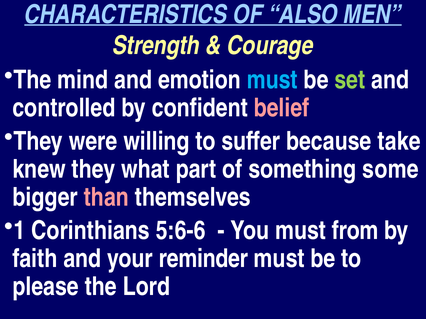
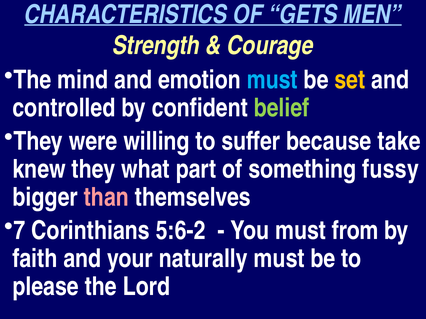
ALSO: ALSO -> GETS (303, 15)
set colour: light green -> yellow (350, 80)
belief colour: pink -> light green (282, 108)
some: some -> fussy (391, 169)
1: 1 -> 7 (19, 231)
5:6-6: 5:6-6 -> 5:6-2 (181, 231)
reminder: reminder -> naturally (203, 259)
